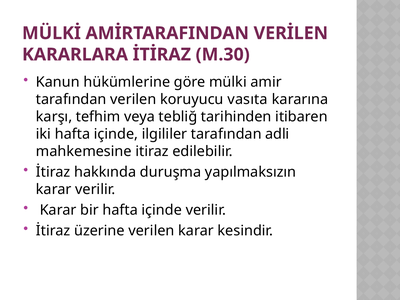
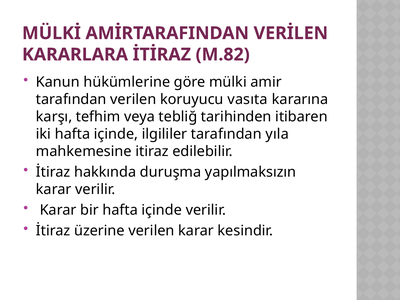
M.30: M.30 -> M.82 (223, 55)
adli: adli -> yıla (277, 134)
